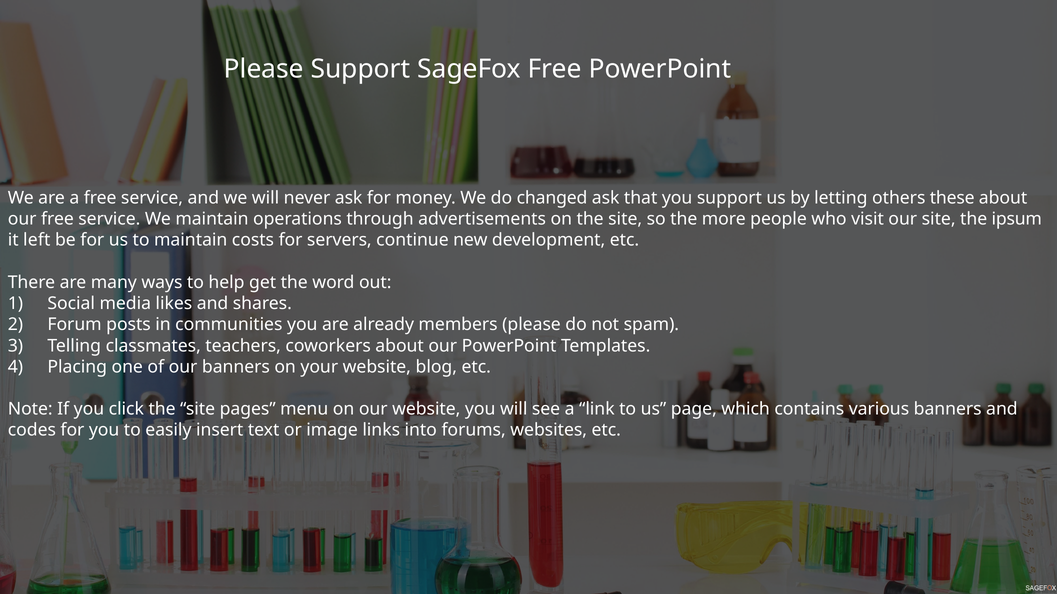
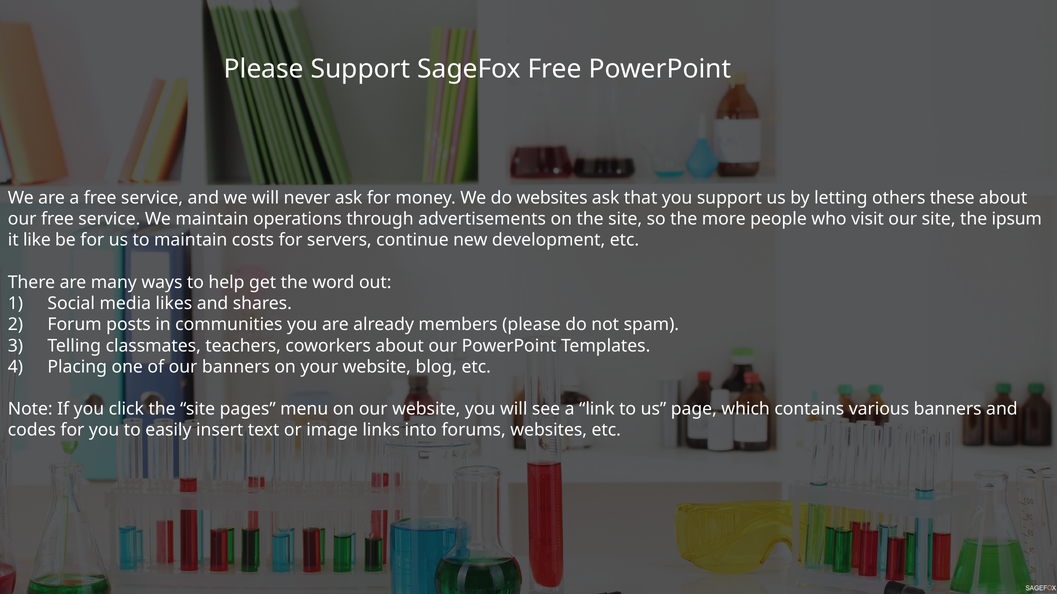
do changed: changed -> websites (552, 198)
left: left -> like (37, 240)
